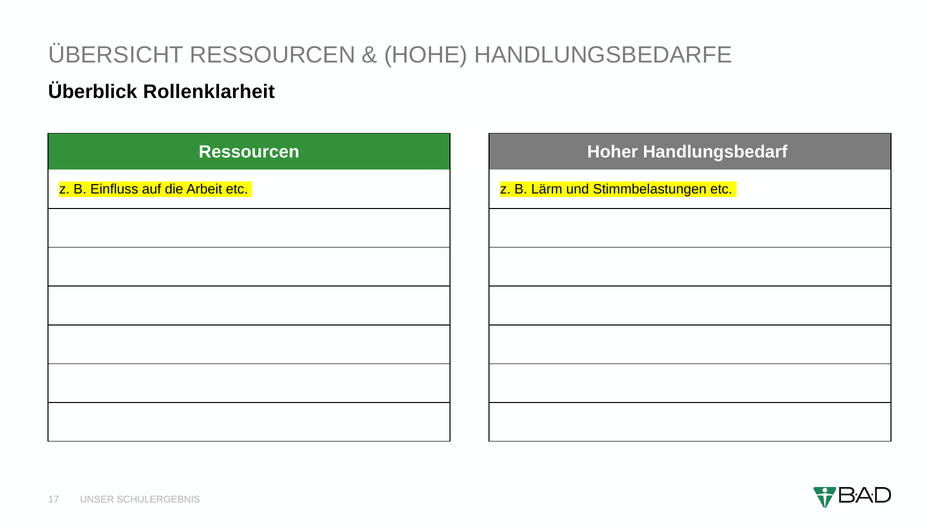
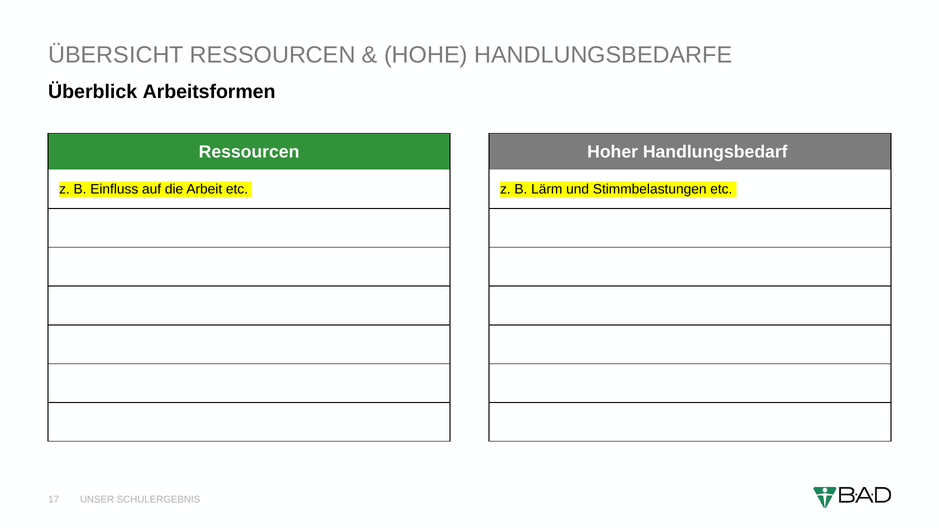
Rollenklarheit: Rollenklarheit -> Arbeitsformen (209, 92)
